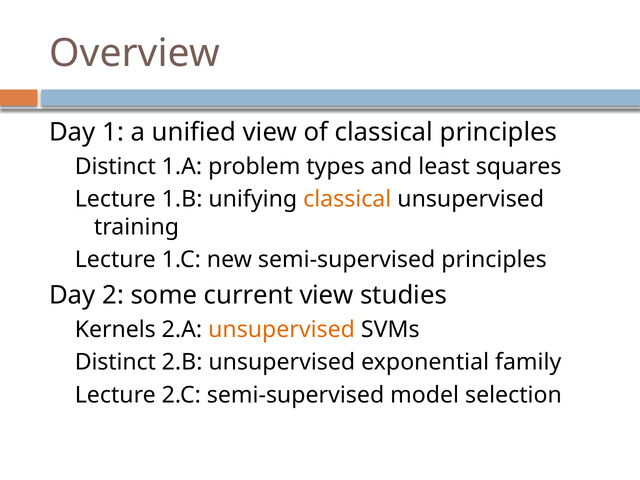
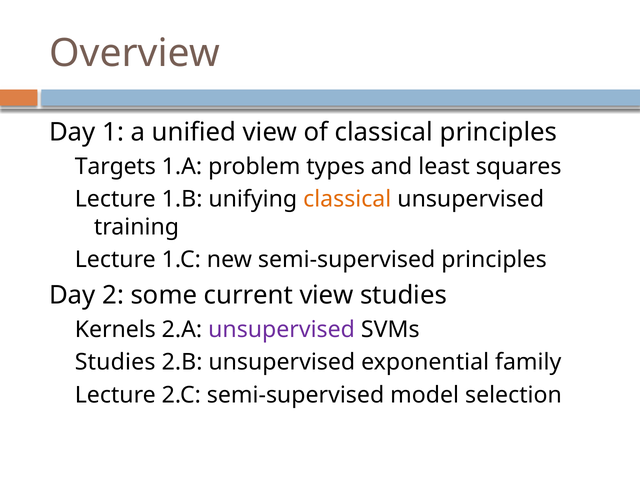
Distinct: Distinct -> Targets (115, 167)
unsupervised colour: orange -> purple (282, 330)
Distinct: Distinct -> Studies (115, 362)
